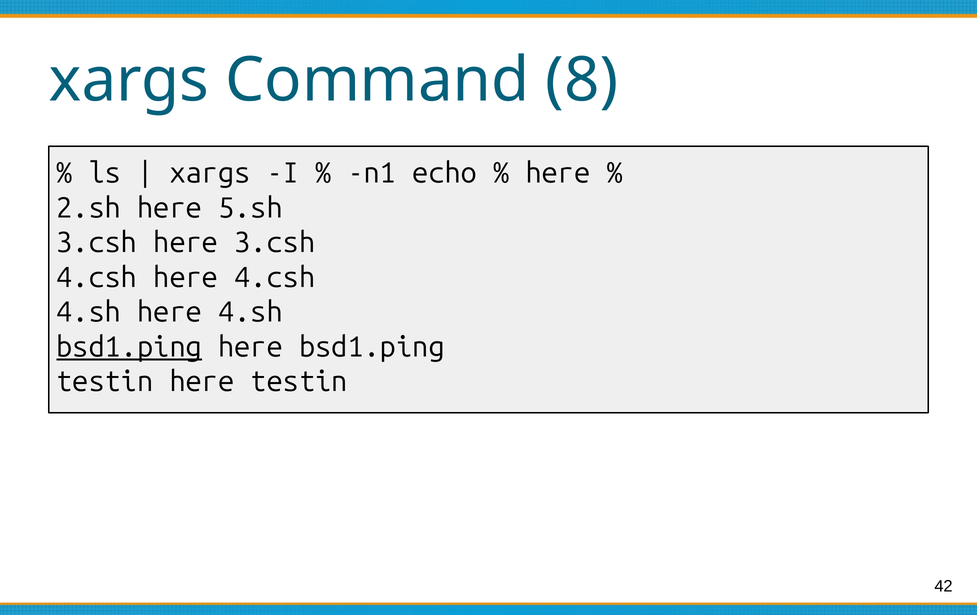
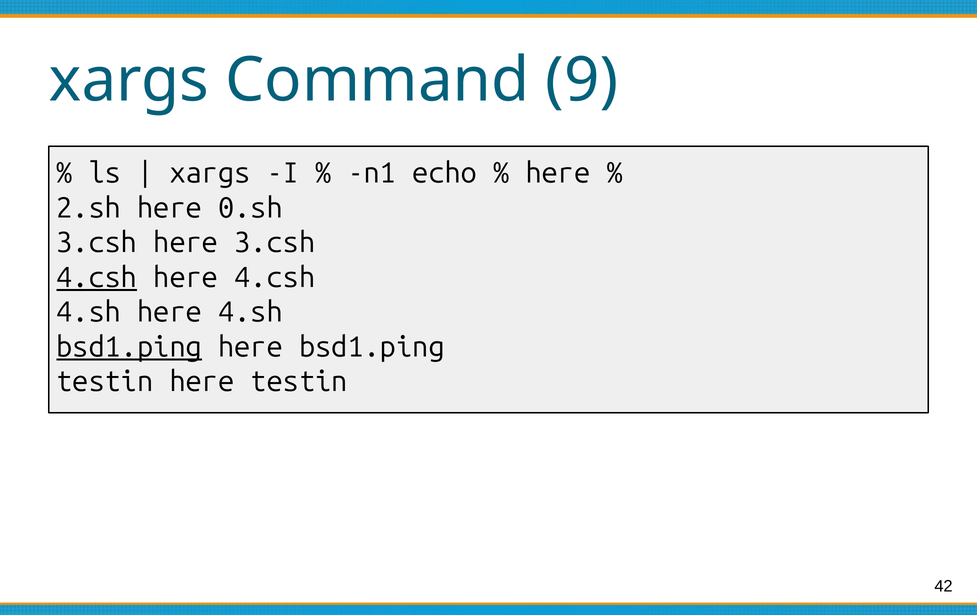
8: 8 -> 9 (582, 80)
5.sh: 5.sh -> 0.sh (250, 208)
4.csh underline: none -> present (97, 278)
